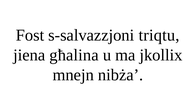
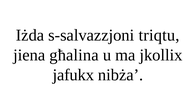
Fost: Fost -> Iżda (30, 35)
mnejn: mnejn -> jafukx (73, 75)
